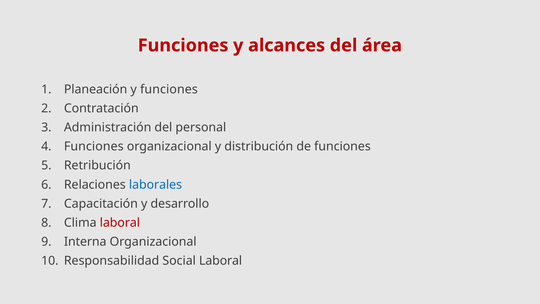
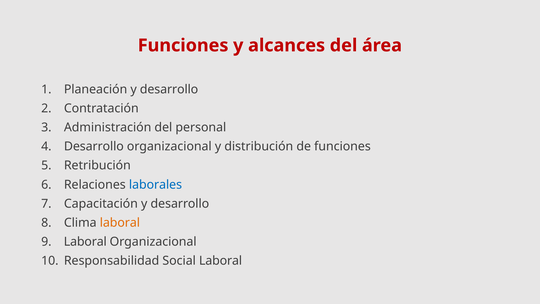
Planeación y funciones: funciones -> desarrollo (169, 89)
Funciones: Funciones -> Desarrollo (94, 146)
laboral colour: red -> orange (120, 222)
Interna: Interna -> Laboral (85, 241)
